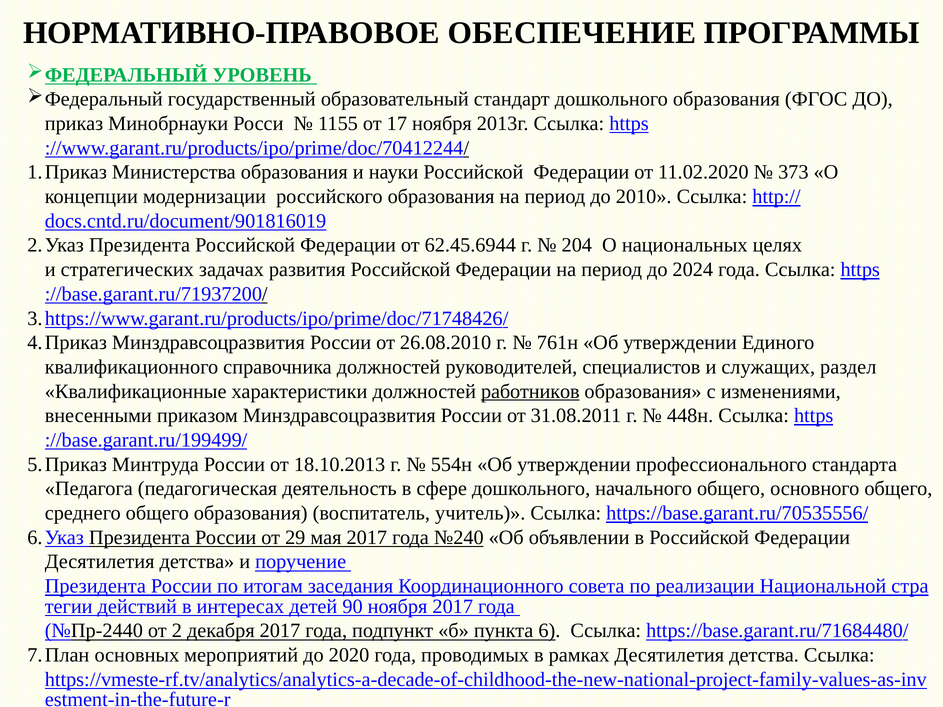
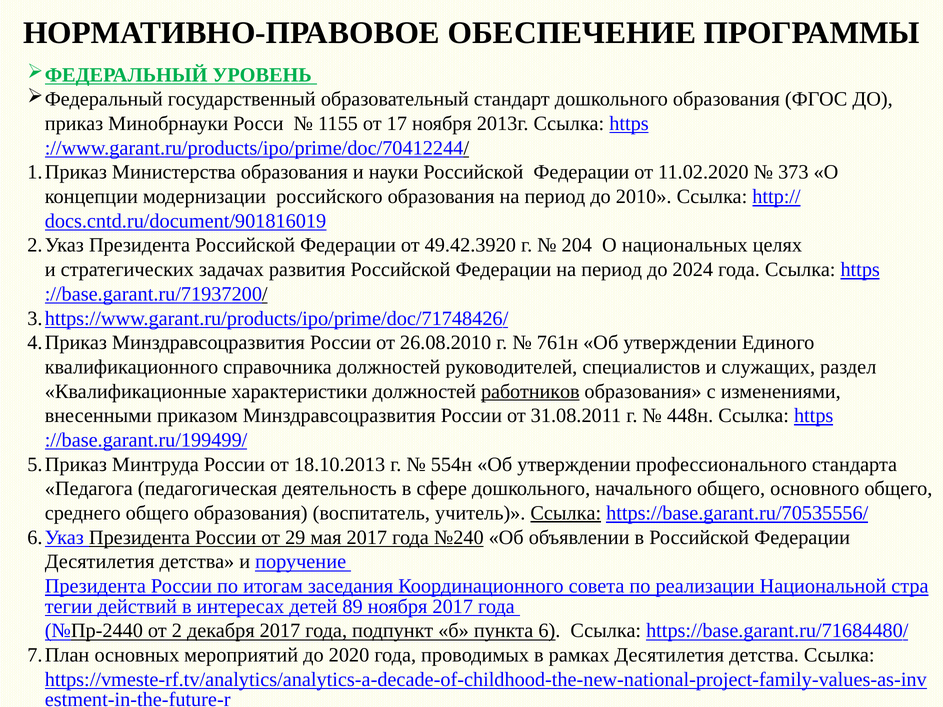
62.45.6944: 62.45.6944 -> 49.42.3920 (470, 245)
Ссылка underline: none -> present (566, 513)
90: 90 -> 89 (353, 607)
